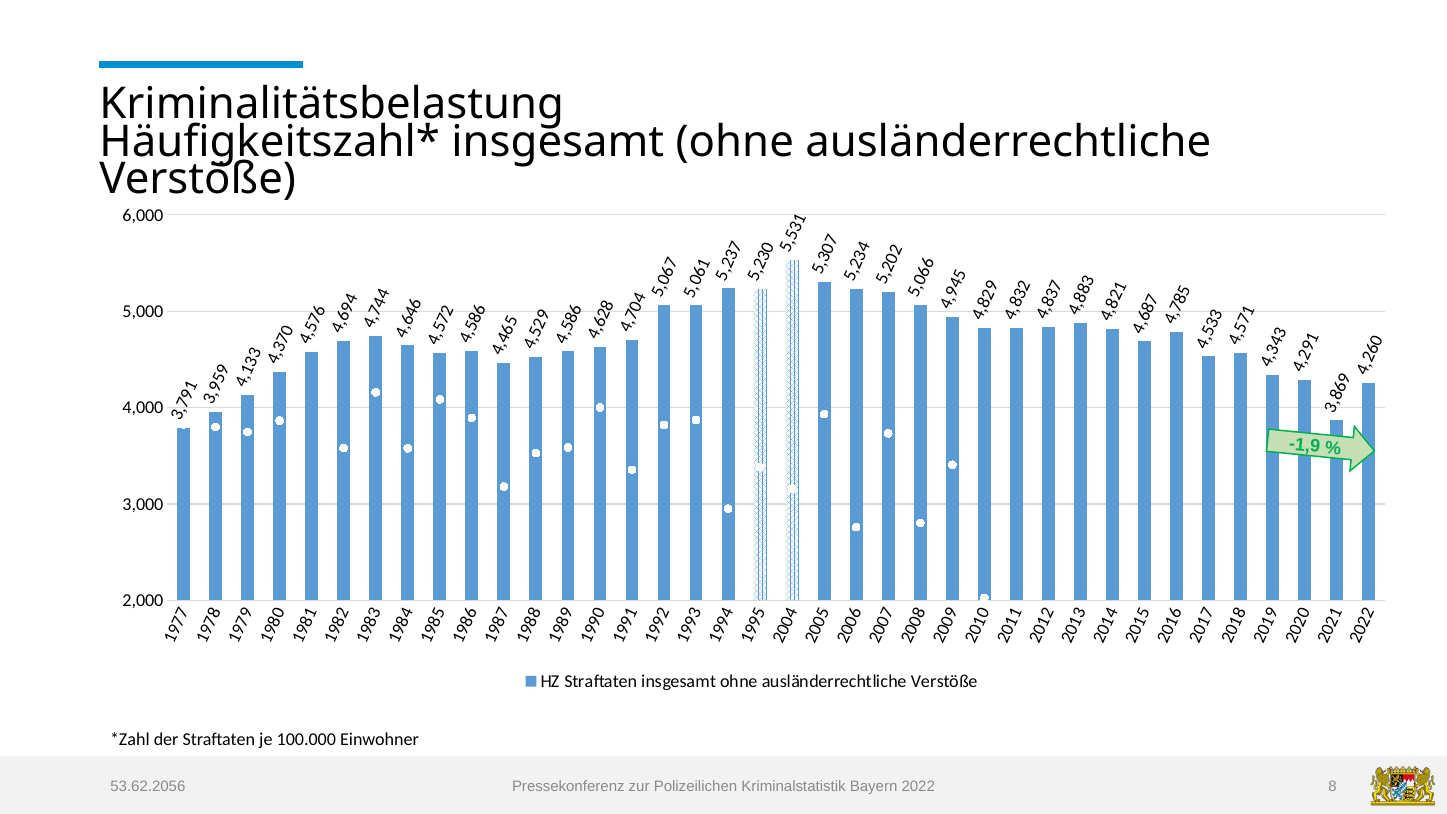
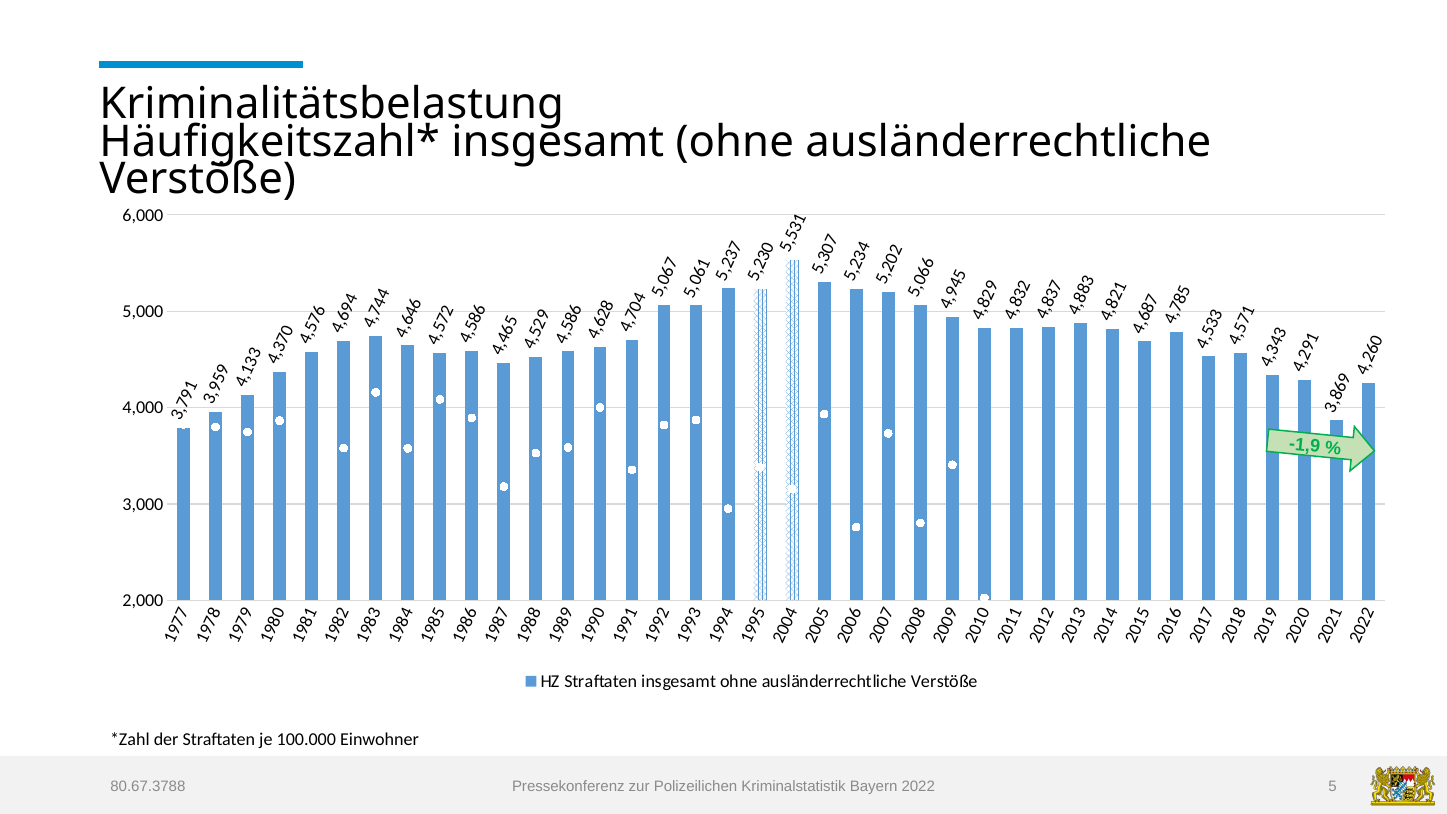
53.62.2056: 53.62.2056 -> 80.67.3788 (148, 786)
2022 8: 8 -> 5 (1333, 786)
